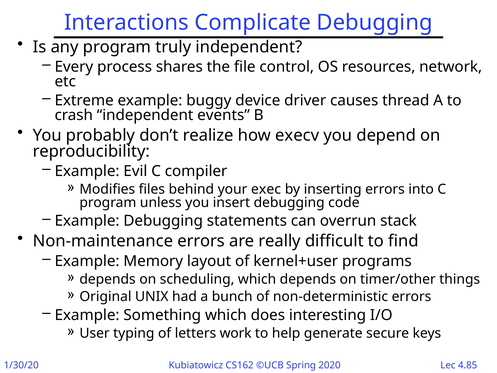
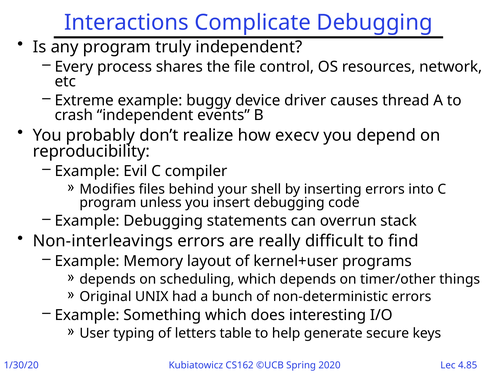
exec: exec -> shell (266, 189)
Non-maintenance: Non-maintenance -> Non-interleavings (103, 241)
work: work -> table (236, 333)
